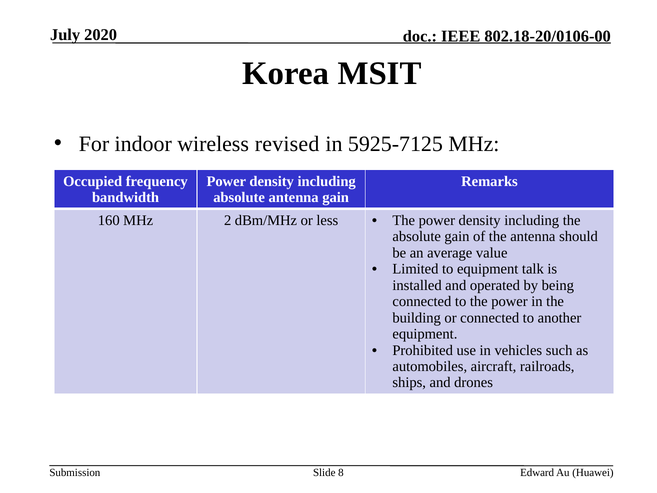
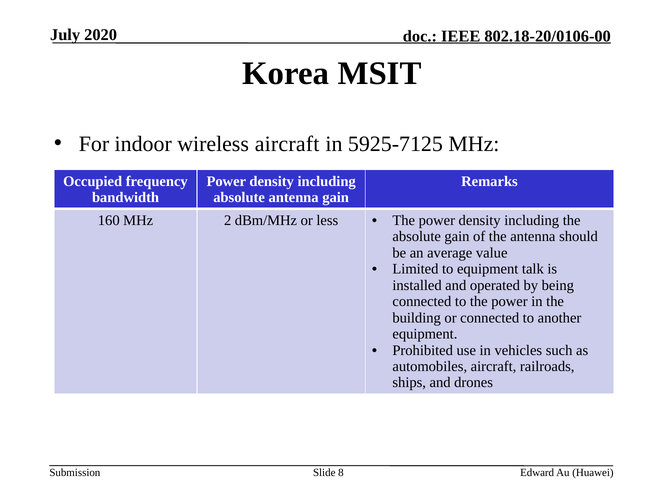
wireless revised: revised -> aircraft (287, 144)
